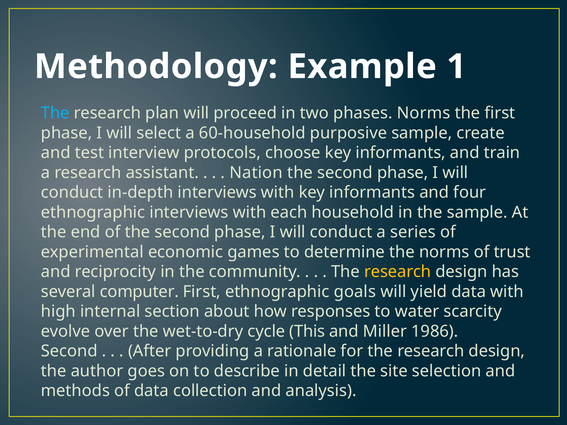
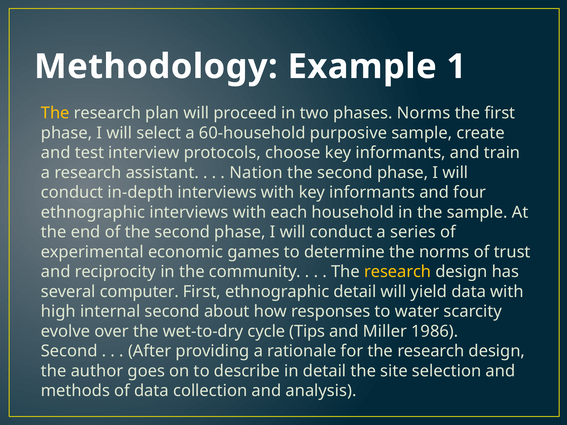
The colour: light blue -> yellow (55, 113)
ethnographic goals: goals -> detail (355, 292)
internal section: section -> second (172, 312)
This: This -> Tips (307, 331)
